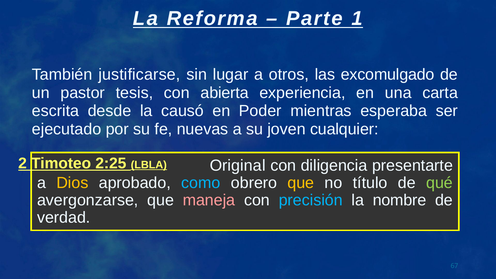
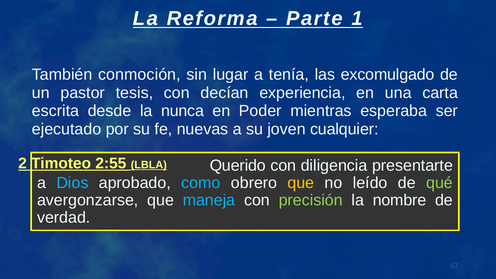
justificarse: justificarse -> conmoción (139, 74)
otros: otros -> tenía (289, 74)
abierta: abierta -> decían (225, 93)
causó: causó -> nunca (183, 111)
2:25: 2:25 -> 2:55 (111, 163)
Original: Original -> Querido (238, 165)
Dios colour: yellow -> light blue (72, 183)
título: título -> leído (370, 183)
maneja colour: pink -> light blue (209, 200)
precisión colour: light blue -> light green (311, 200)
